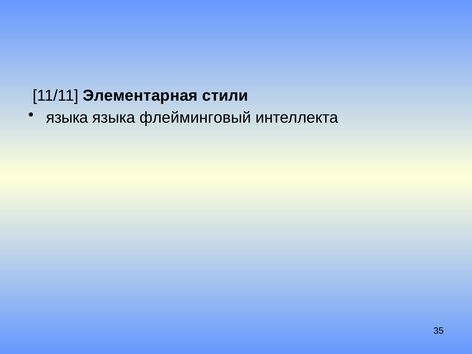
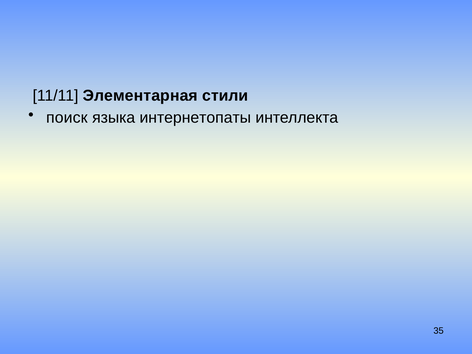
языка: языка -> поиск (67, 118)
флейминговый: флейминговый -> интернетопаты (195, 118)
